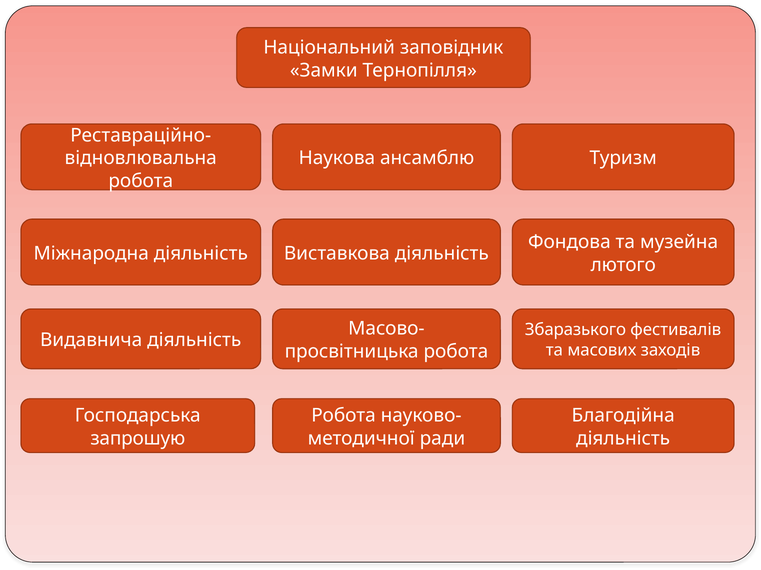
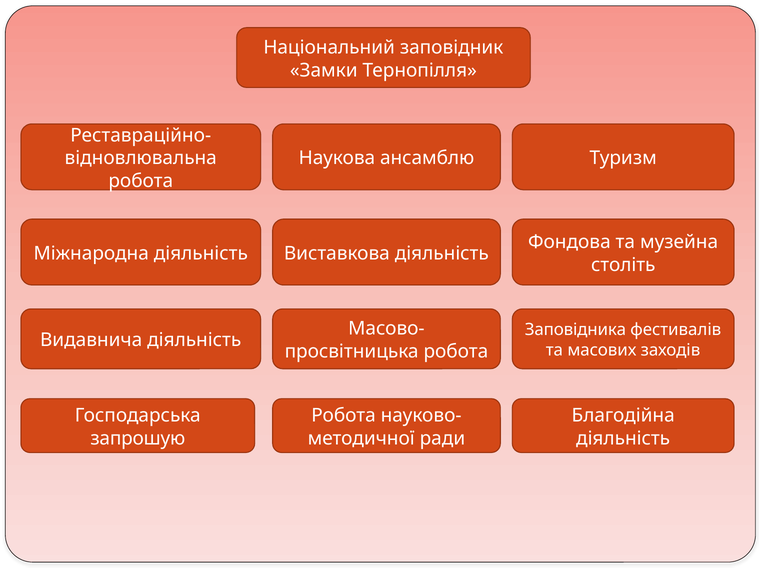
лютого: лютого -> століть (623, 265)
Збаразького: Збаразького -> Заповідника (575, 330)
